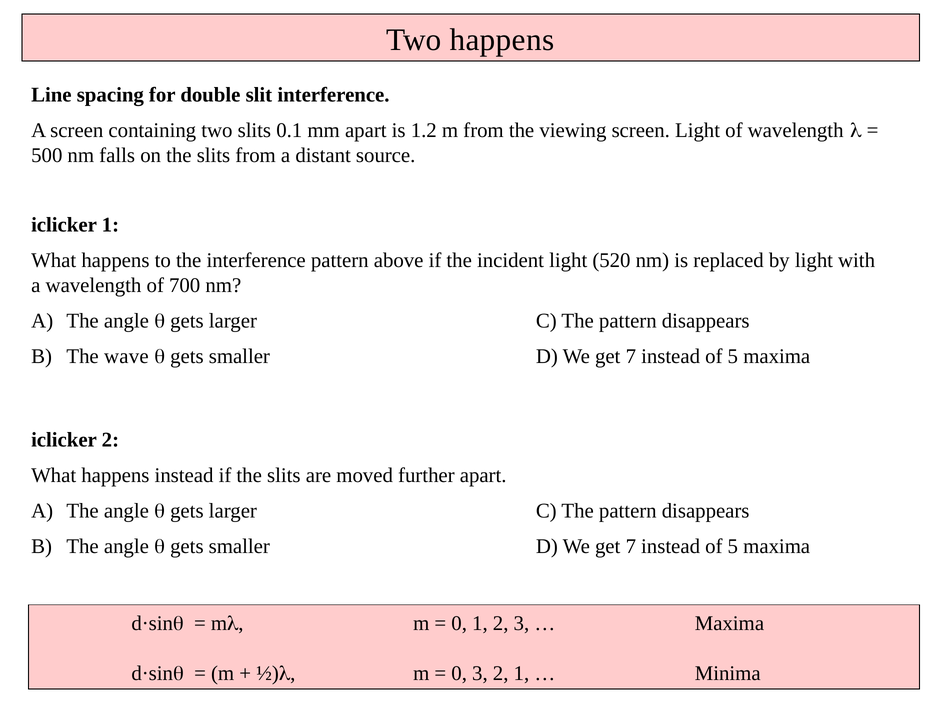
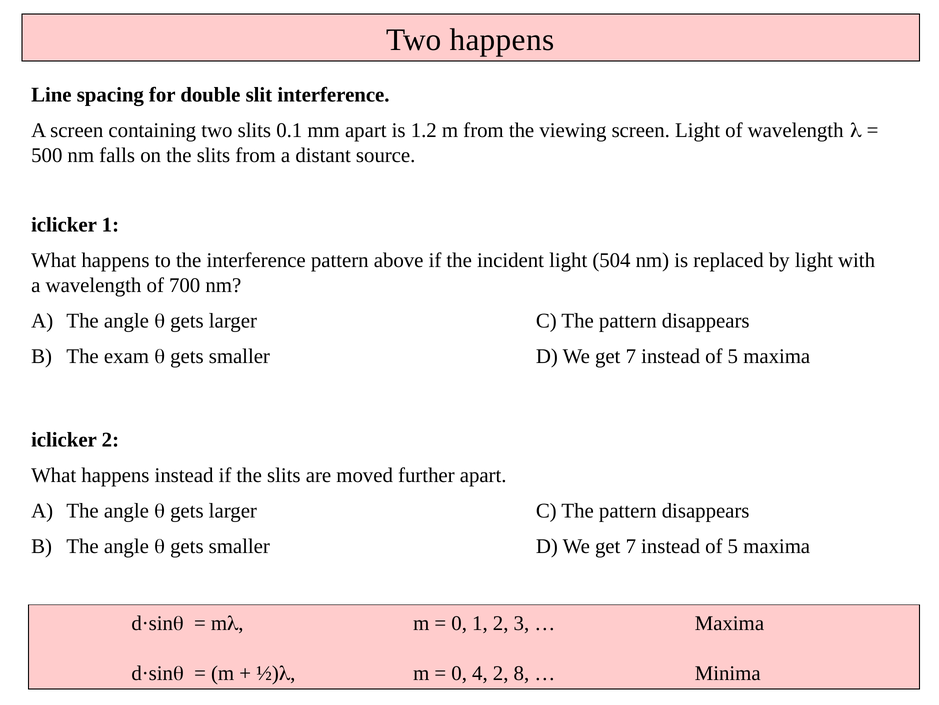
520: 520 -> 504 (611, 260)
wave: wave -> exam (126, 356)
0 3: 3 -> 4 (480, 673)
2 1: 1 -> 8 (521, 673)
